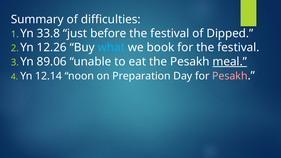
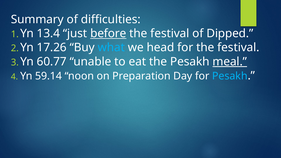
33.8: 33.8 -> 13.4 (48, 33)
before underline: none -> present (108, 33)
12.26: 12.26 -> 17.26 (52, 48)
book: book -> head (161, 48)
89.06: 89.06 -> 60.77 (52, 62)
12.14: 12.14 -> 59.14 (49, 76)
Pesakh colour: pink -> light blue (230, 76)
